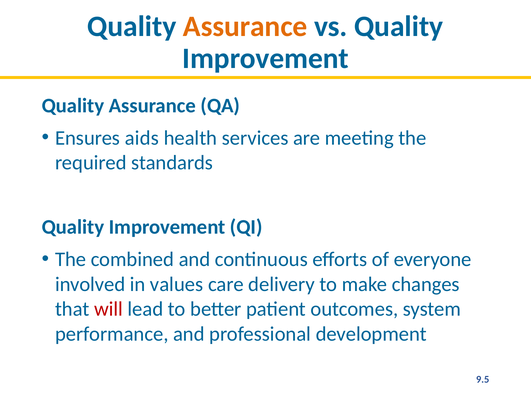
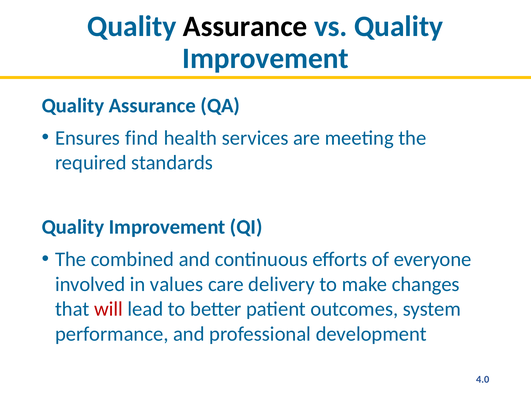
Assurance colour: orange -> black (245, 26)
aids: aids -> find (142, 138)
9.5: 9.5 -> 4.0 (483, 379)
